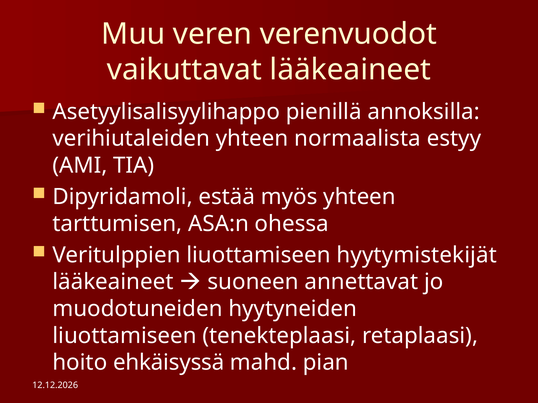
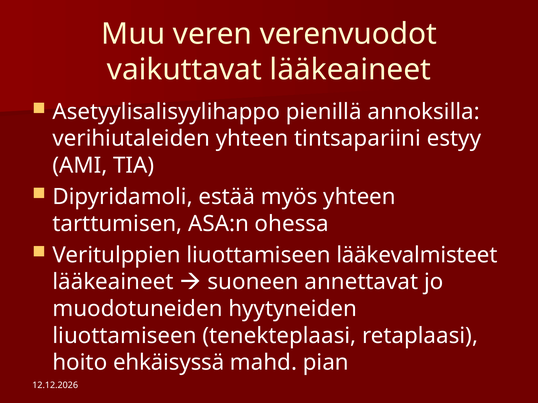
normaalista: normaalista -> tintsapariini (357, 139)
hyytymistekijät: hyytymistekijät -> lääkevalmisteet (417, 255)
